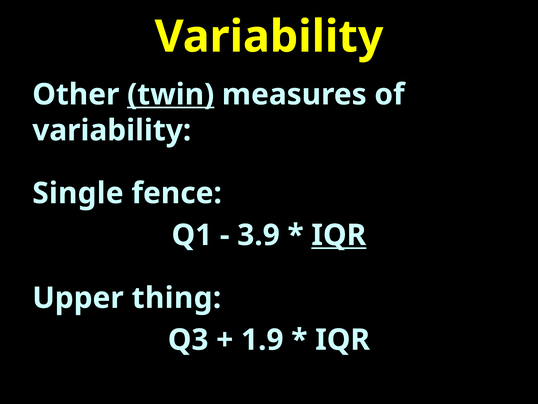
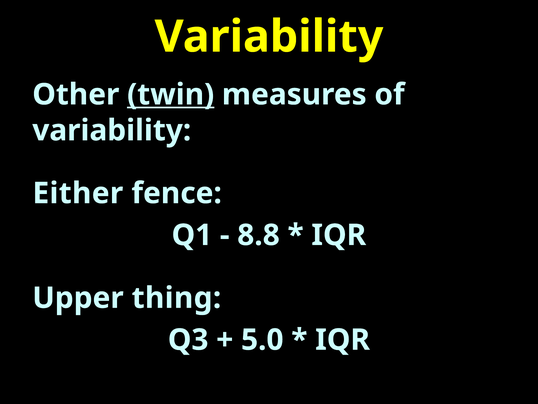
Single: Single -> Either (78, 193)
3.9: 3.9 -> 8.8 (259, 235)
IQR underline: present -> none (339, 235)
1.9: 1.9 -> 5.0 (262, 339)
